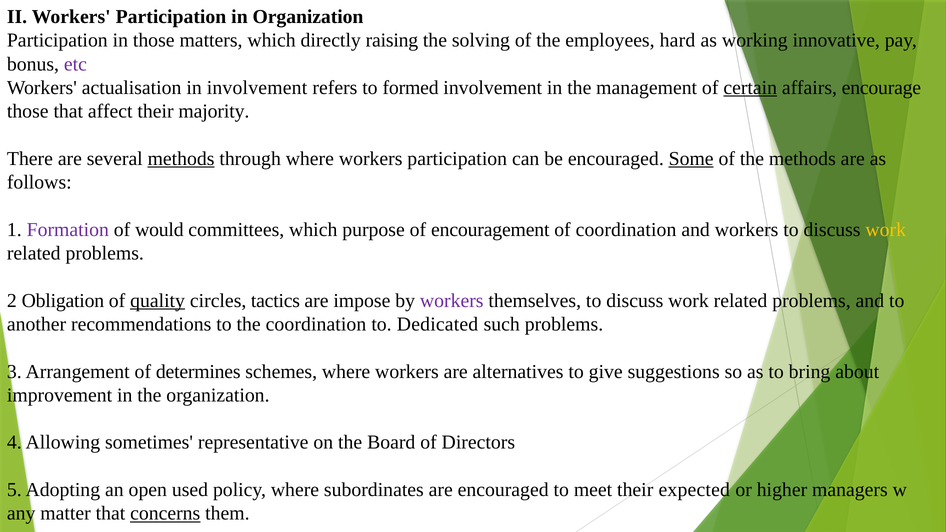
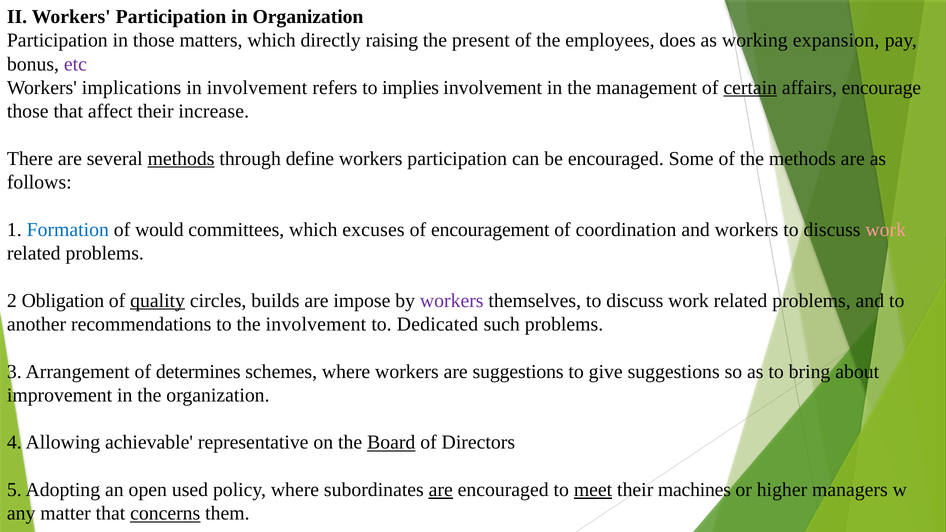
solving: solving -> present (481, 40)
hard: hard -> does (678, 40)
innovative: innovative -> expansion (836, 40)
actualisation: actualisation -> implications (132, 88)
formed: formed -> implies (411, 88)
majority: majority -> increase (214, 111)
through where: where -> define (310, 159)
Some underline: present -> none (691, 159)
Formation colour: purple -> blue (68, 230)
purpose: purpose -> excuses (373, 230)
work colour: yellow -> pink (886, 230)
tactics: tactics -> builds (275, 301)
the coordination: coordination -> involvement (316, 324)
are alternatives: alternatives -> suggestions (518, 372)
sometimes: sometimes -> achievable (149, 443)
Board underline: none -> present (391, 443)
are underline: none -> present (441, 490)
meet underline: none -> present (593, 490)
expected: expected -> machines (694, 490)
